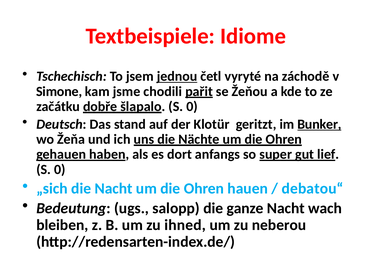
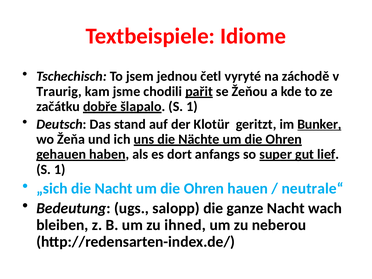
jednou underline: present -> none (177, 76)
Simone: Simone -> Traurig (59, 91)
šlapalo S 0: 0 -> 1 (192, 106)
0: 0 -> 1 (60, 169)
debatou“: debatou“ -> neutrale“ (313, 189)
